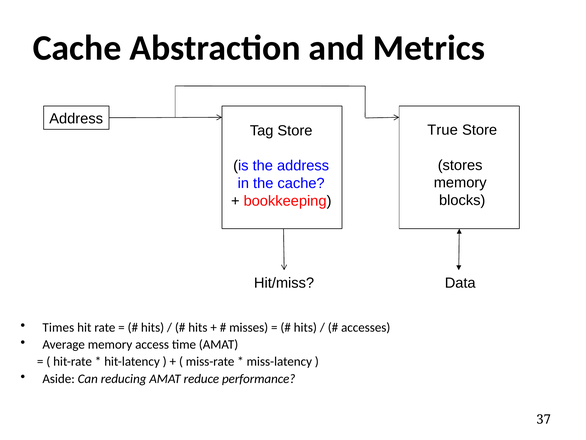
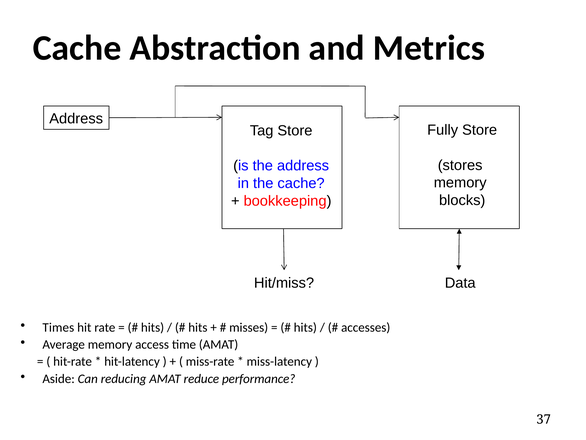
True: True -> Fully (443, 130)
